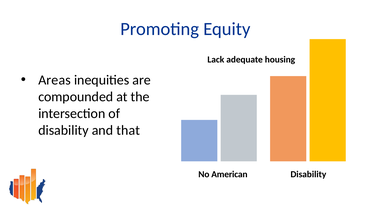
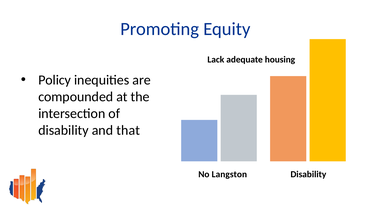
Areas: Areas -> Policy (55, 80)
American: American -> Langston (229, 174)
